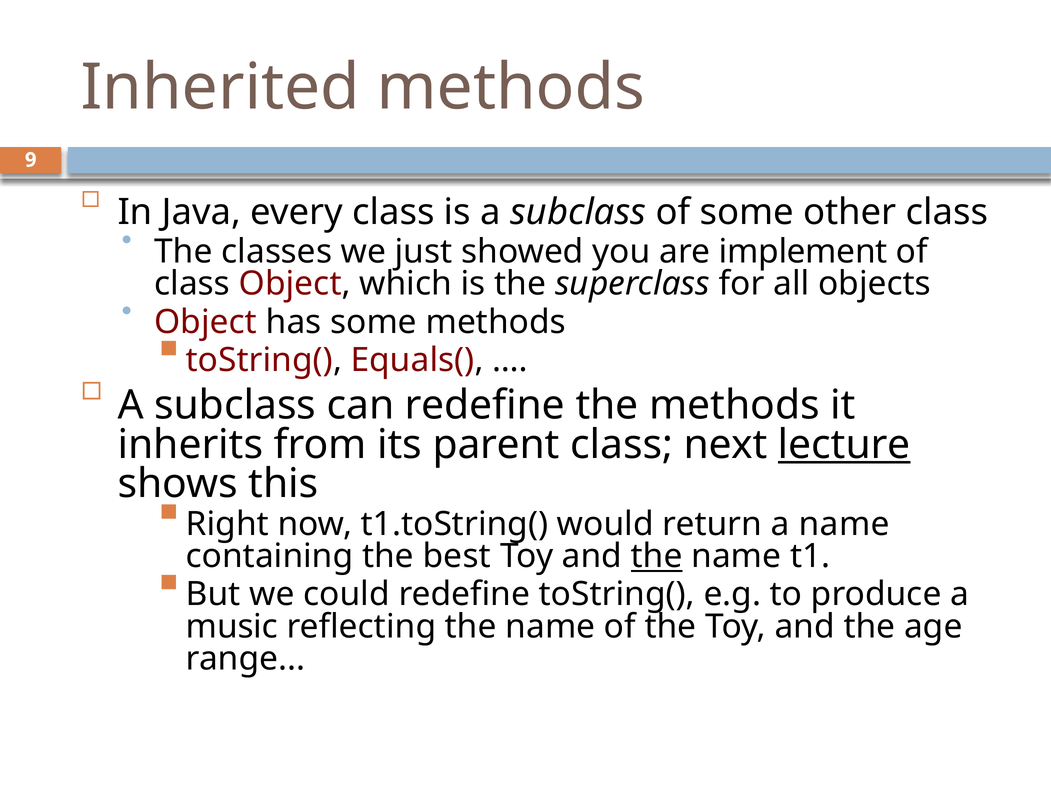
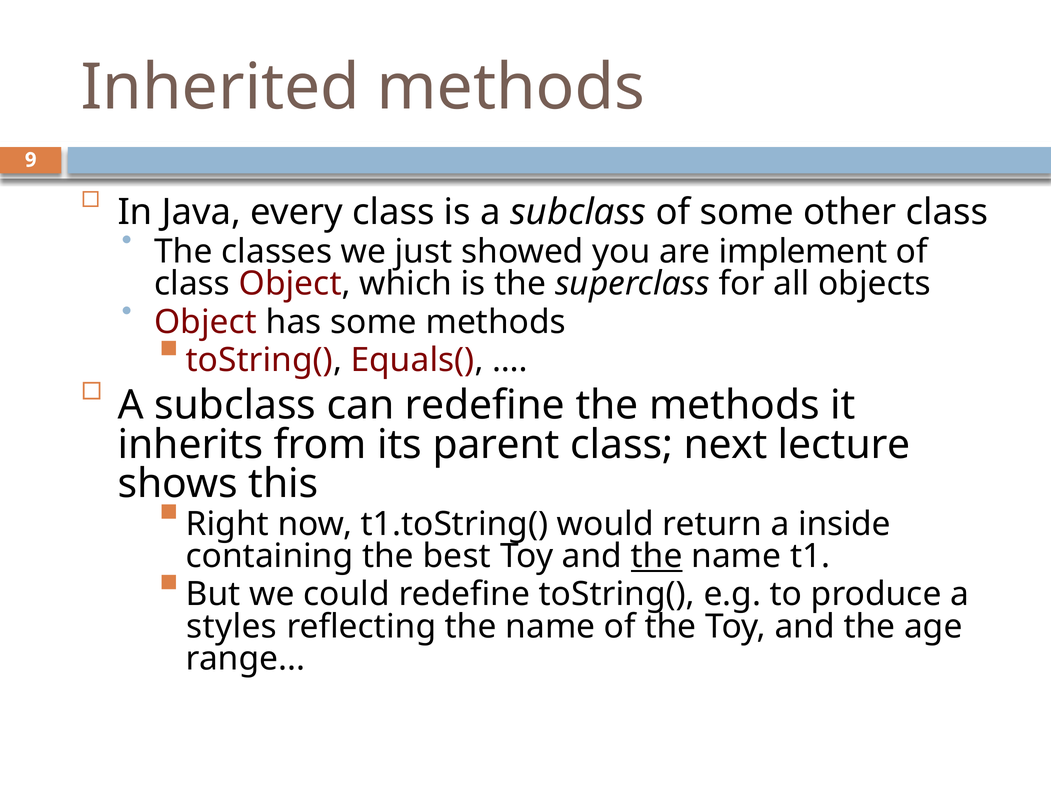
lecture underline: present -> none (844, 445)
a name: name -> inside (845, 524)
music: music -> styles (232, 627)
